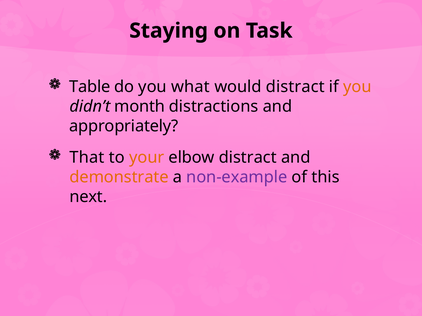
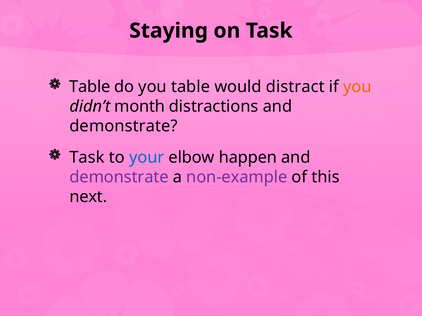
you what: what -> table (191, 87)
appropriately: appropriately -> demonstrate (124, 126)
That: That -> Task (87, 158)
your colour: orange -> blue (147, 158)
elbow distract: distract -> happen (248, 158)
demonstrate colour: orange -> purple (119, 177)
